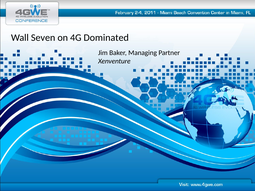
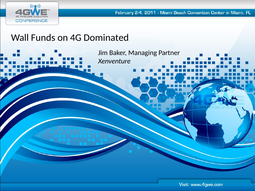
Seven: Seven -> Funds (43, 38)
